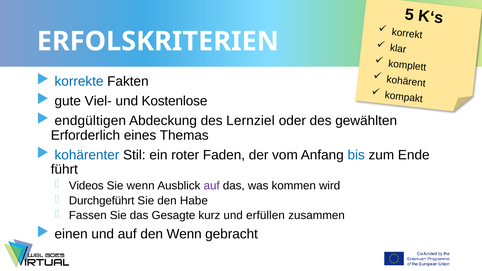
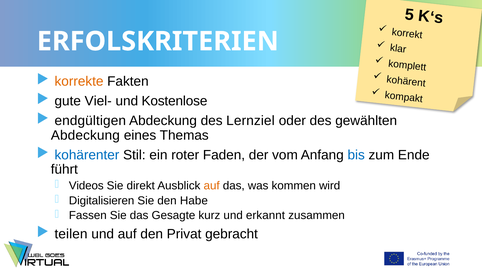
korrekte colour: blue -> orange (79, 81)
Erforderlich: Erforderlich -> Abdeckung (85, 135)
Sie wenn: wenn -> direkt (141, 186)
auf colour: purple -> orange (212, 186)
Durchgeführt: Durchgeführt -> Digitalisieren (102, 201)
erfüllen: erfüllen -> erkannt (265, 216)
einen: einen -> teilen (71, 234)
den Wenn: Wenn -> Privat (184, 234)
